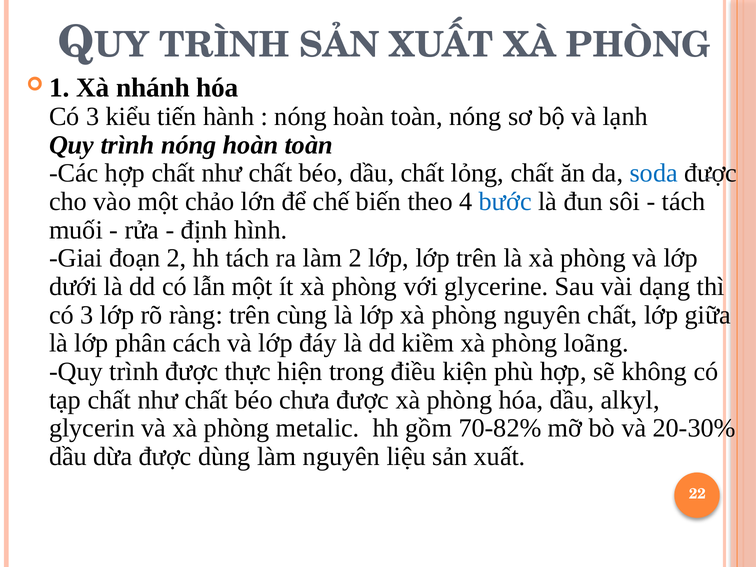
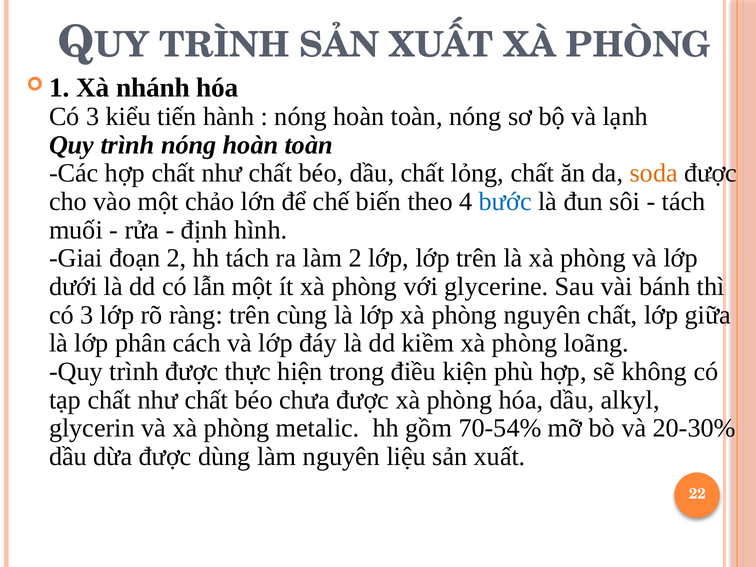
soda colour: blue -> orange (654, 173)
dạng: dạng -> bánh (665, 287)
70-82%: 70-82% -> 70-54% (500, 428)
